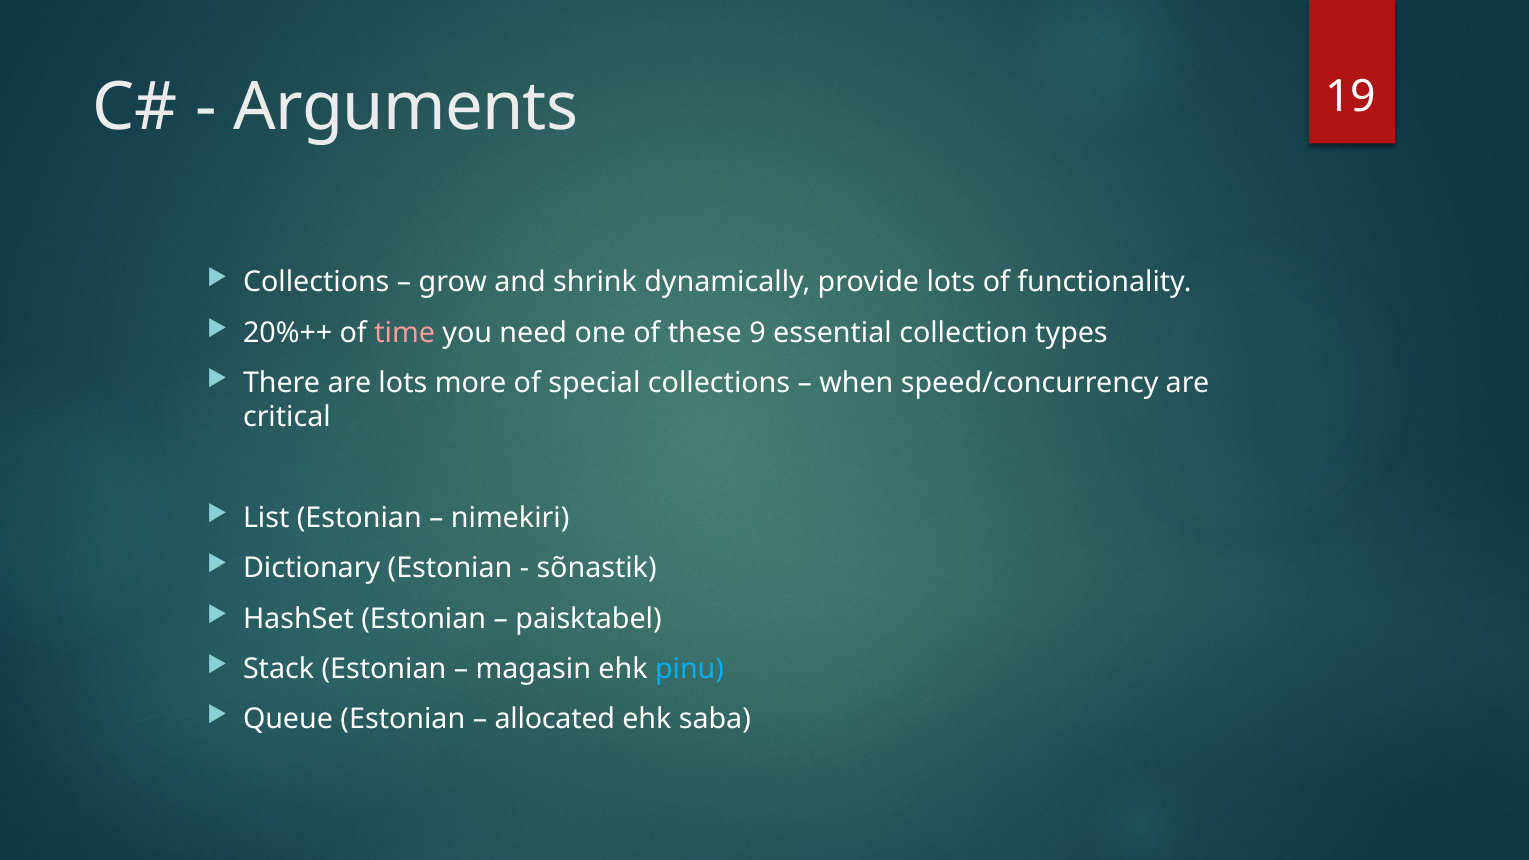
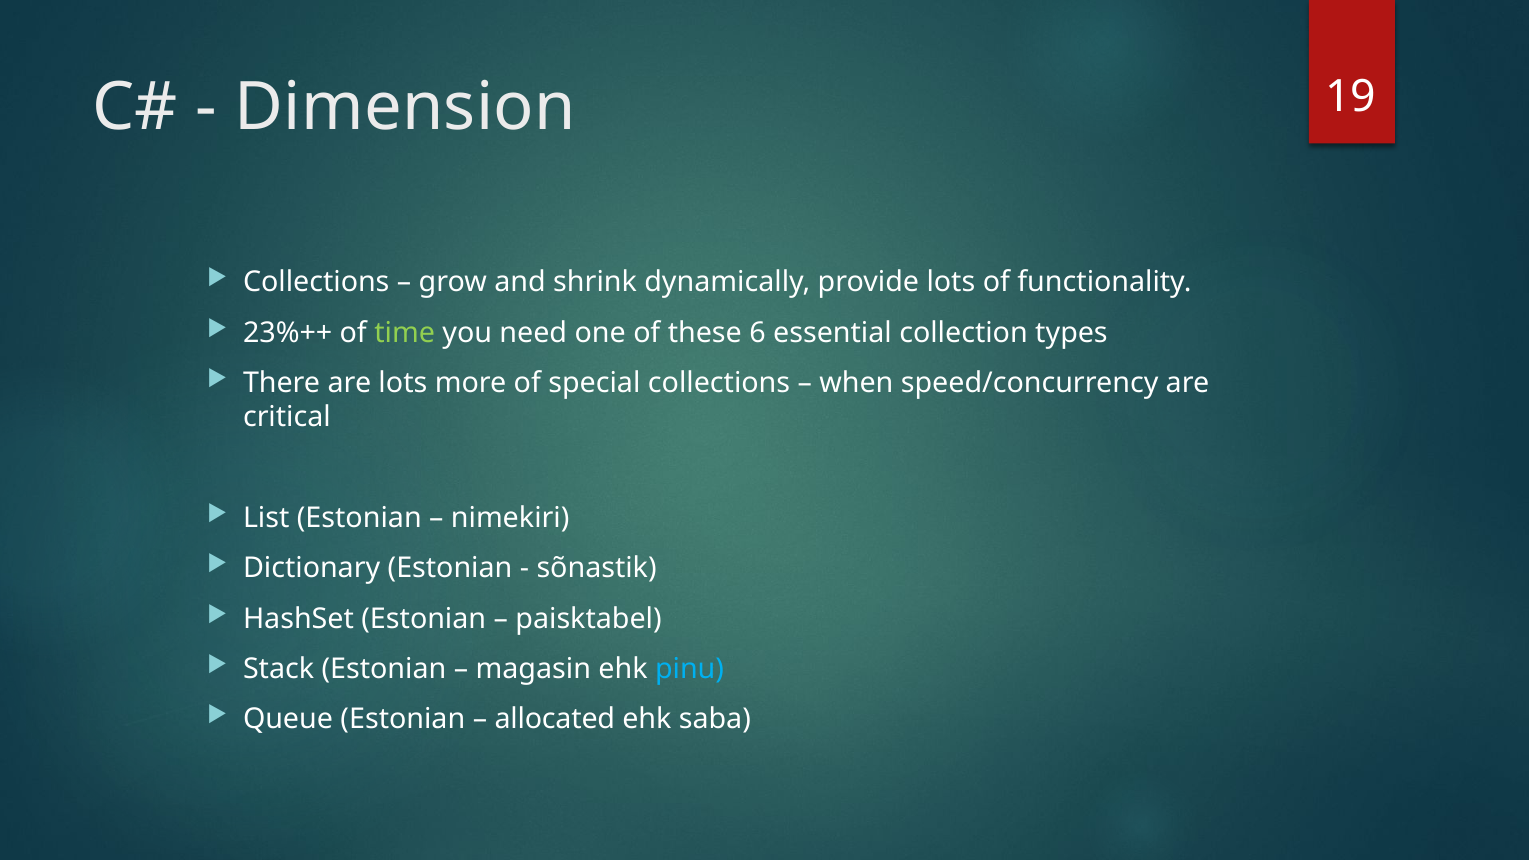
Arguments: Arguments -> Dimension (405, 107)
20%++: 20%++ -> 23%++ (288, 333)
time colour: pink -> light green (405, 333)
9: 9 -> 6 (758, 333)
